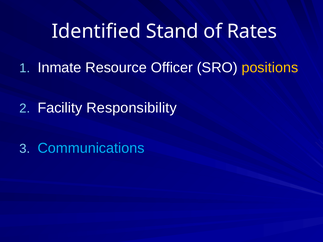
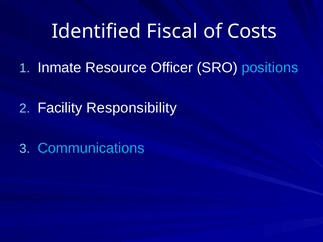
Stand: Stand -> Fiscal (172, 31)
Rates: Rates -> Costs (252, 31)
positions colour: yellow -> light blue (270, 68)
